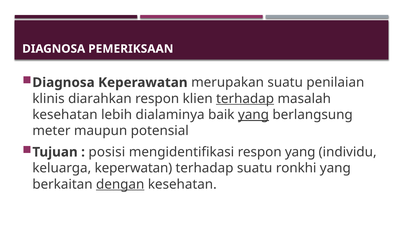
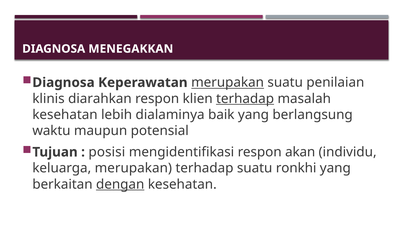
PEMERIKSAAN: PEMERIKSAAN -> MENEGAKKAN (131, 49)
merupakan underline: none -> present (228, 83)
yang underline: present -> none (253, 115)
meter: meter -> waktu (51, 131)
respon yang: yang -> akan (300, 153)
keluarga keperwatan: keperwatan -> merupakan (133, 169)
